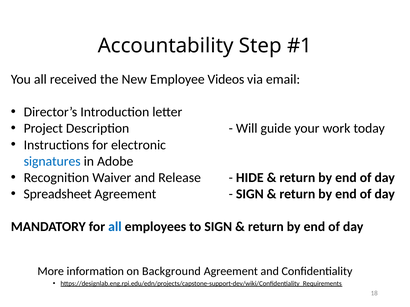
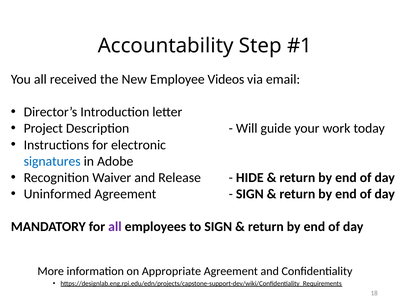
Spreadsheet: Spreadsheet -> Uninformed (58, 194)
all colour: blue -> purple (115, 227)
Background: Background -> Appropriate (171, 272)
